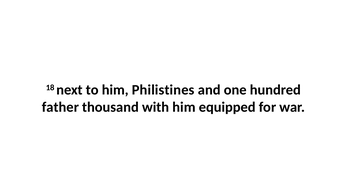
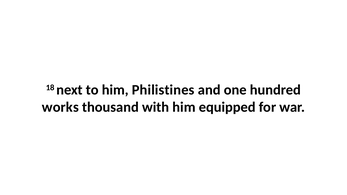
father: father -> works (60, 107)
